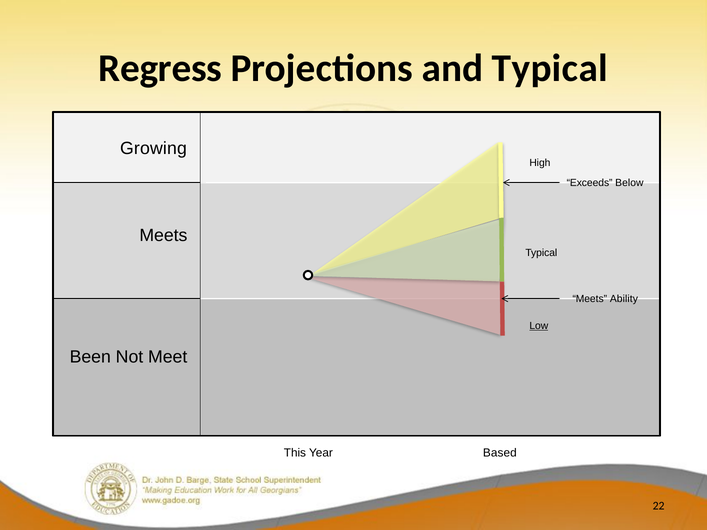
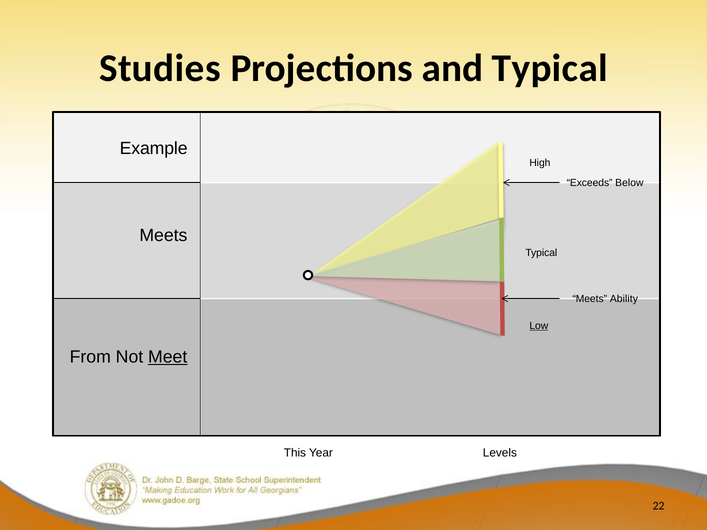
Regress: Regress -> Studies (160, 68)
Growing: Growing -> Example (154, 148)
Been: Been -> From (90, 357)
Meet underline: none -> present (168, 357)
Based: Based -> Levels (500, 453)
